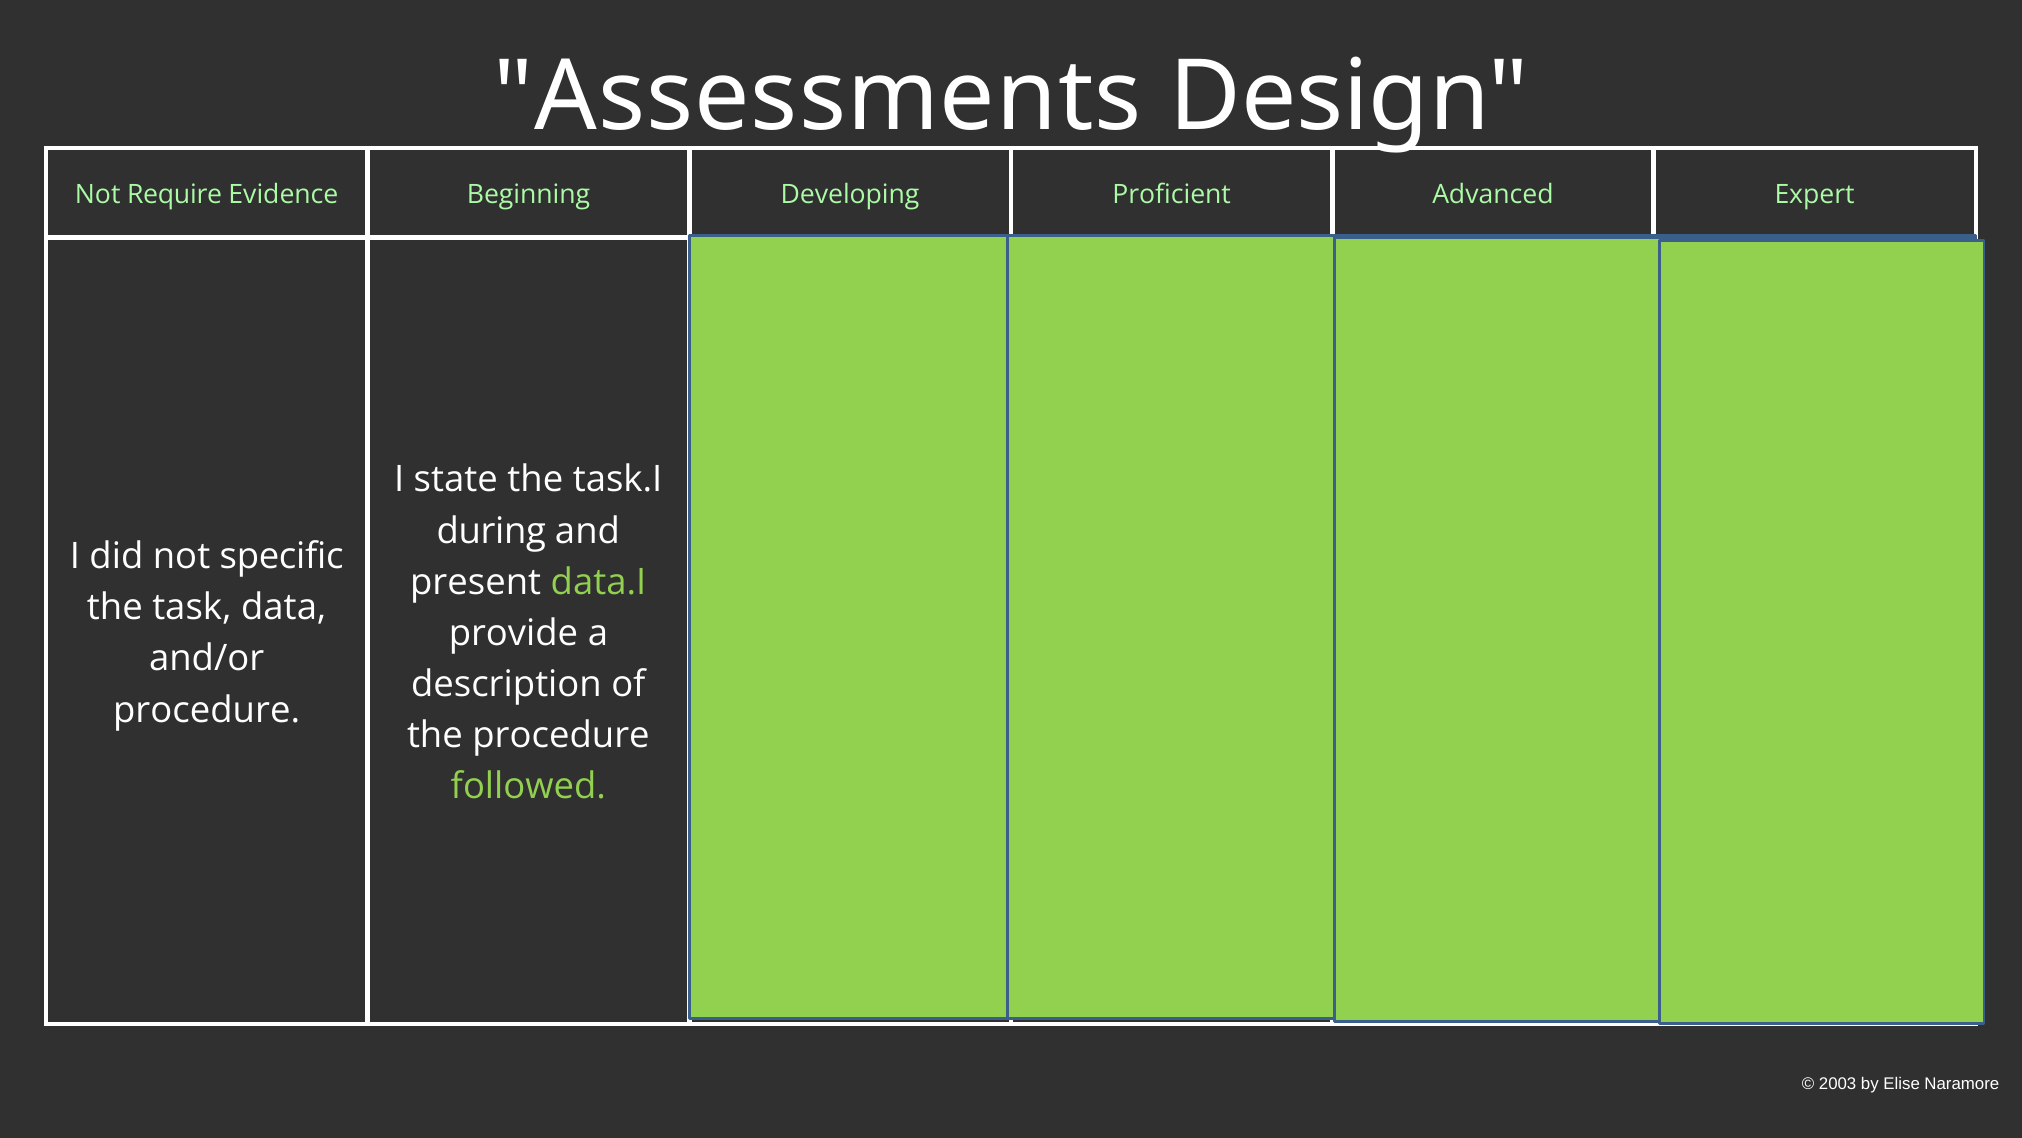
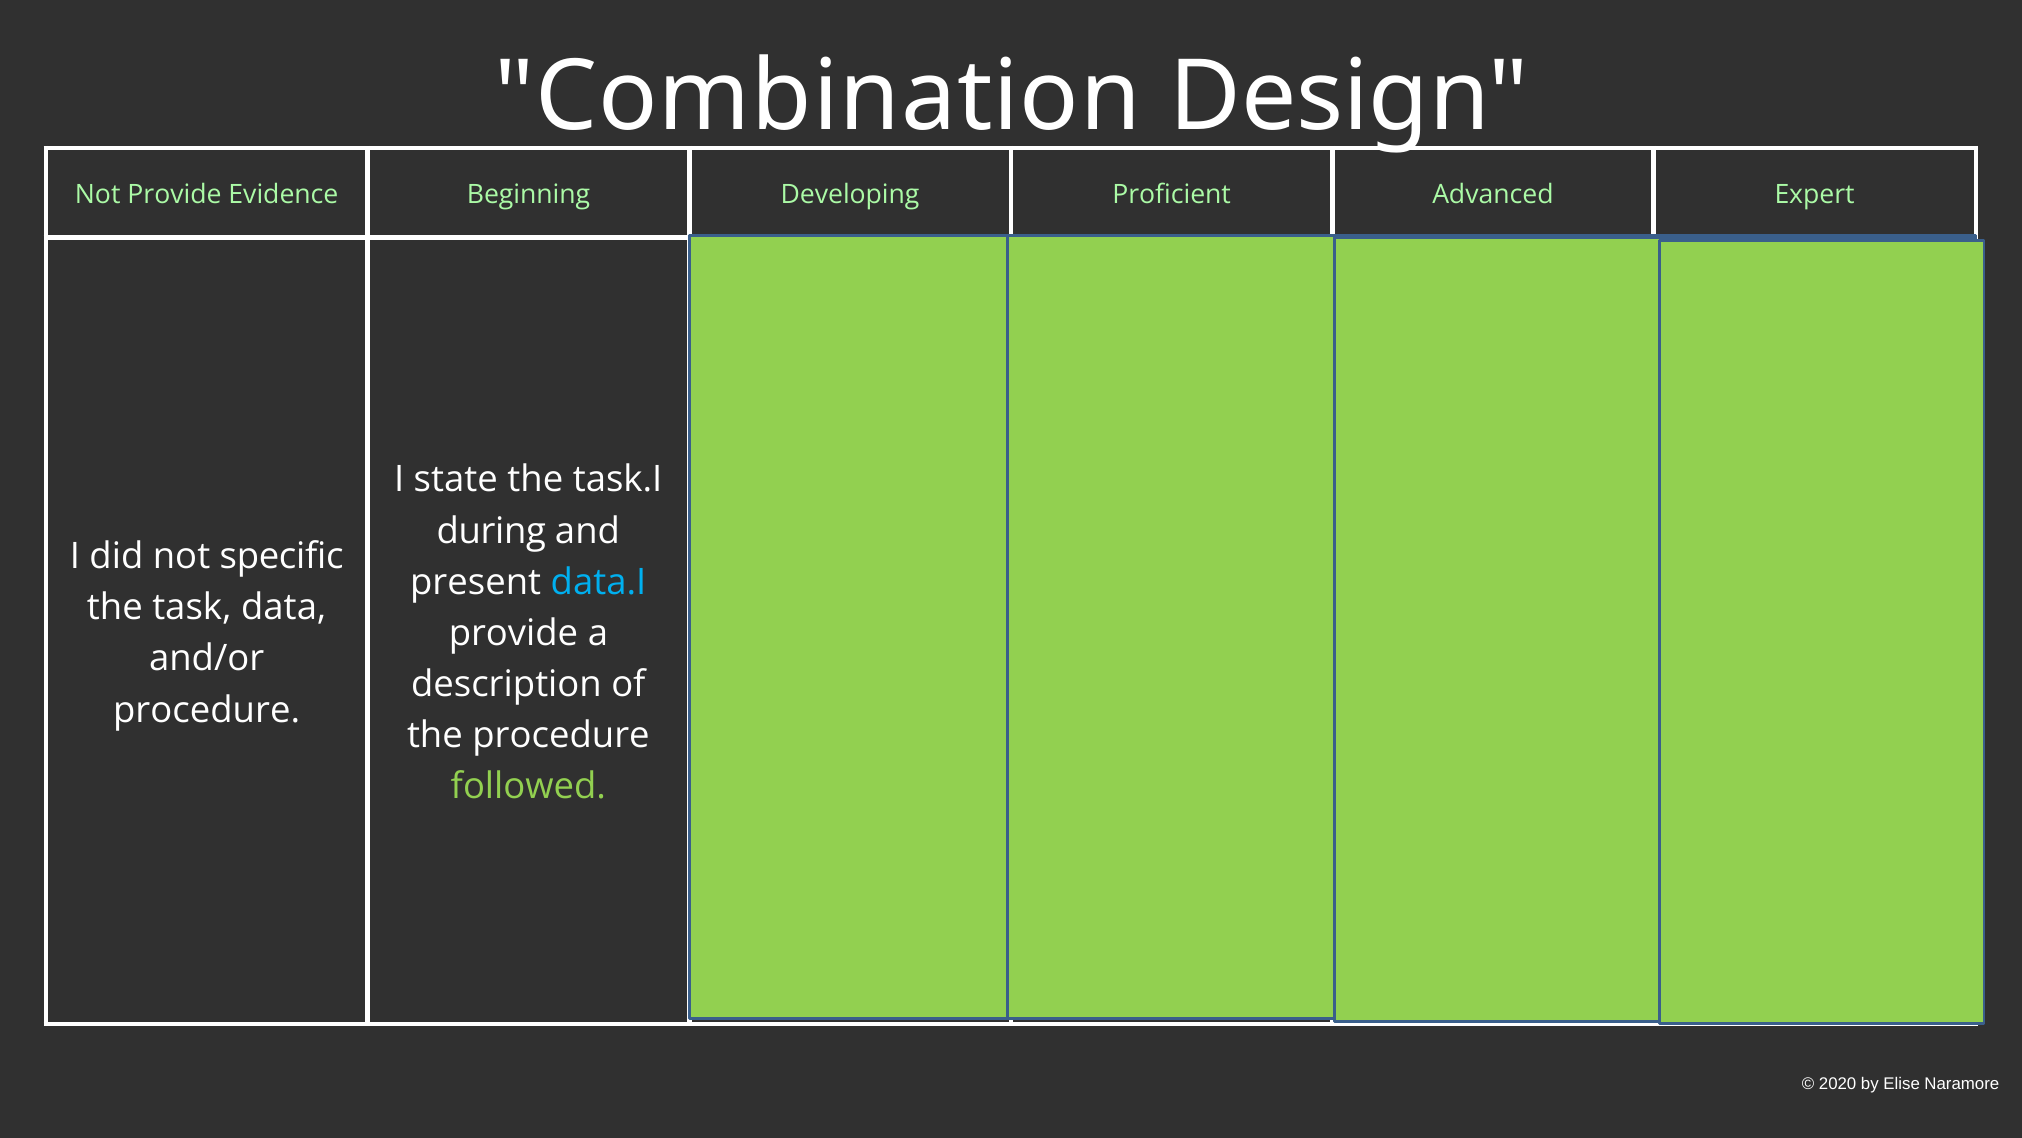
Assessments: Assessments -> Combination (818, 97)
Not Require: Require -> Provide (174, 195)
data.I colour: light green -> light blue (599, 582)
2003: 2003 -> 2020 (1838, 1083)
